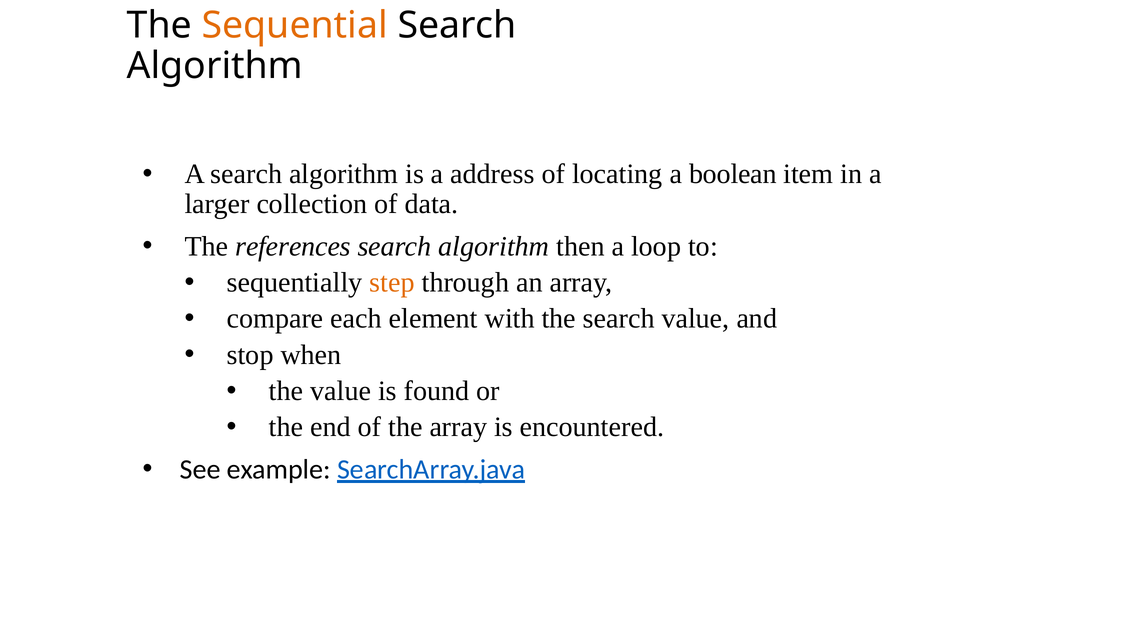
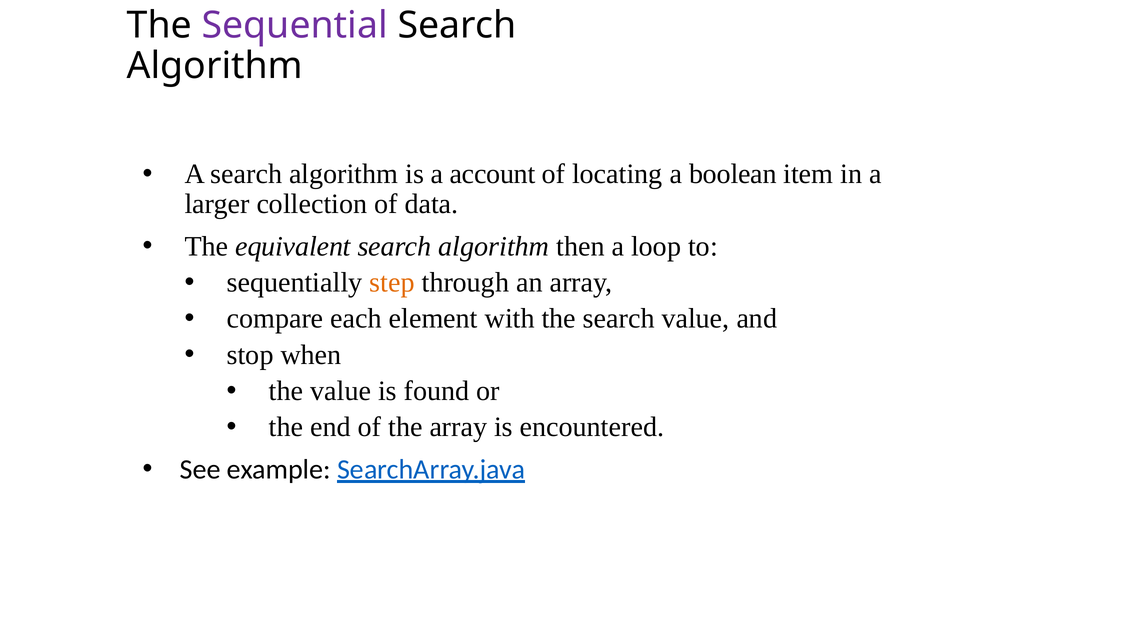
Sequential colour: orange -> purple (295, 25)
address: address -> account (493, 174)
references: references -> equivalent (293, 246)
